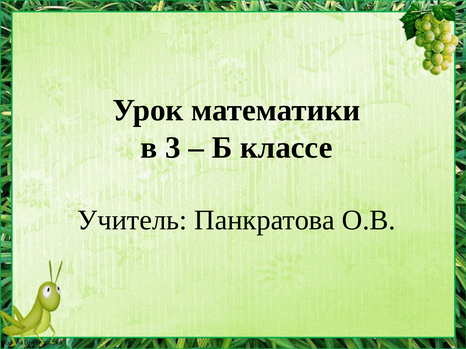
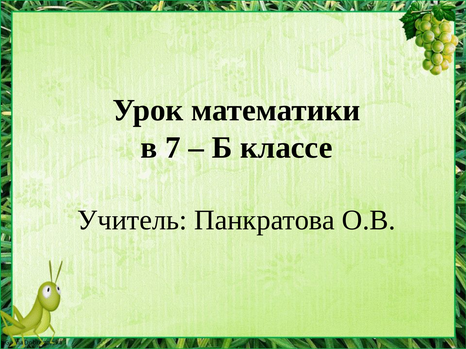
3: 3 -> 7 (173, 148)
